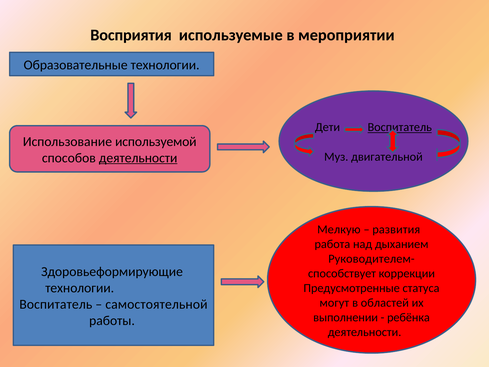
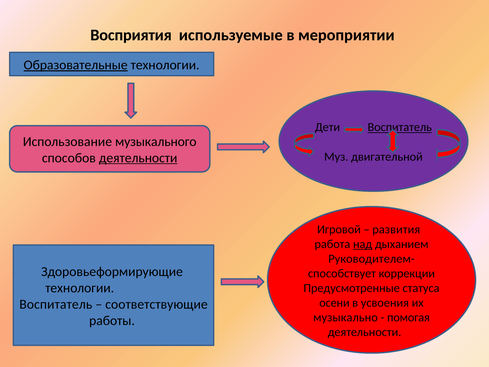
Образовательные underline: none -> present (76, 65)
используемой: используемой -> музыкального (156, 141)
Мелкую: Мелкую -> Игровой (339, 229)
над underline: none -> present (363, 244)
могут: могут -> осени (334, 302)
областей: областей -> усвоения (385, 302)
самостоятельной: самостоятельной -> соответствующие (156, 304)
выполнении: выполнении -> музыкально (346, 317)
ребёнка: ребёнка -> помогая (408, 317)
